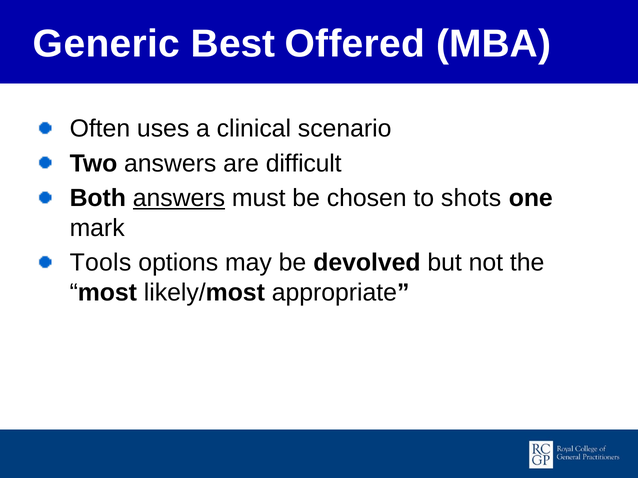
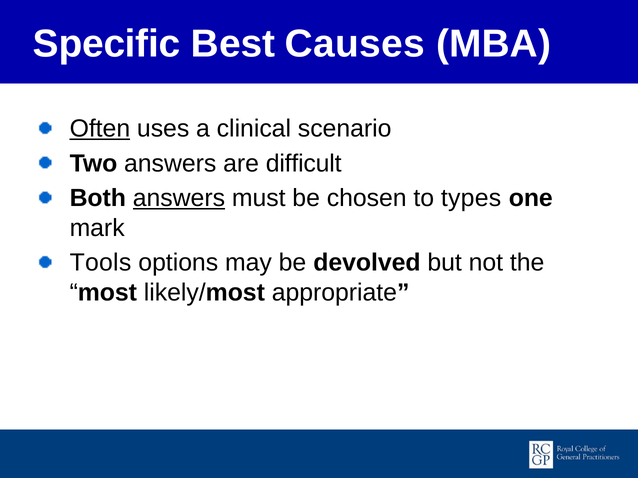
Generic: Generic -> Specific (107, 44)
Offered: Offered -> Causes (355, 44)
Often underline: none -> present (100, 129)
shots: shots -> types (471, 198)
